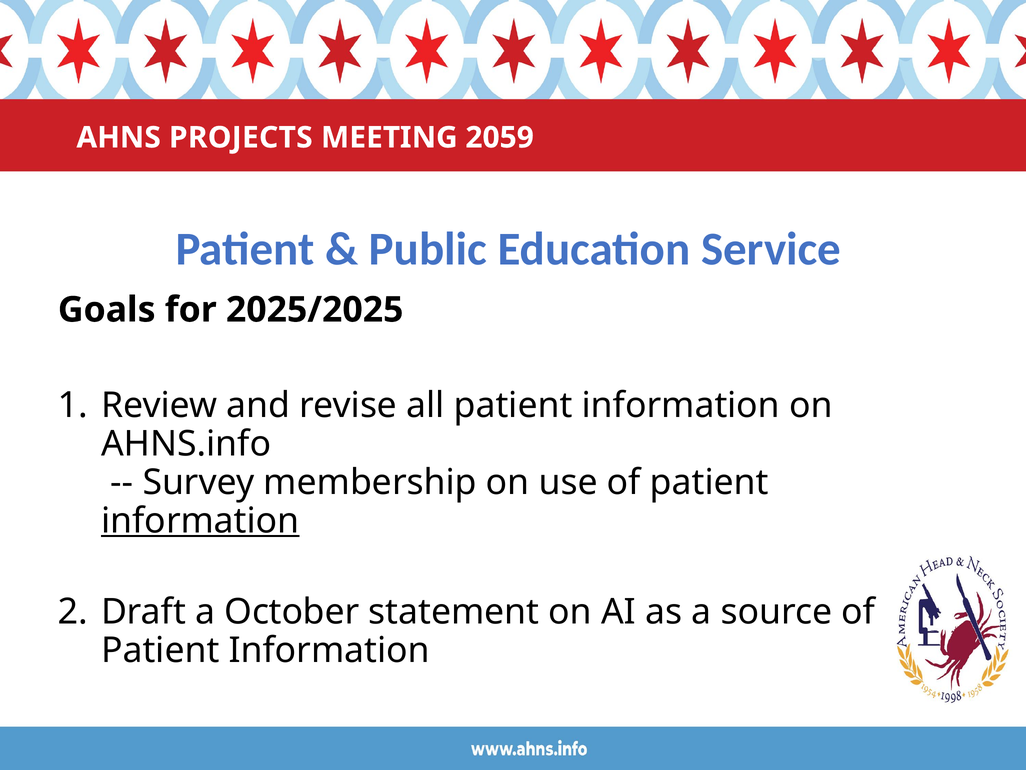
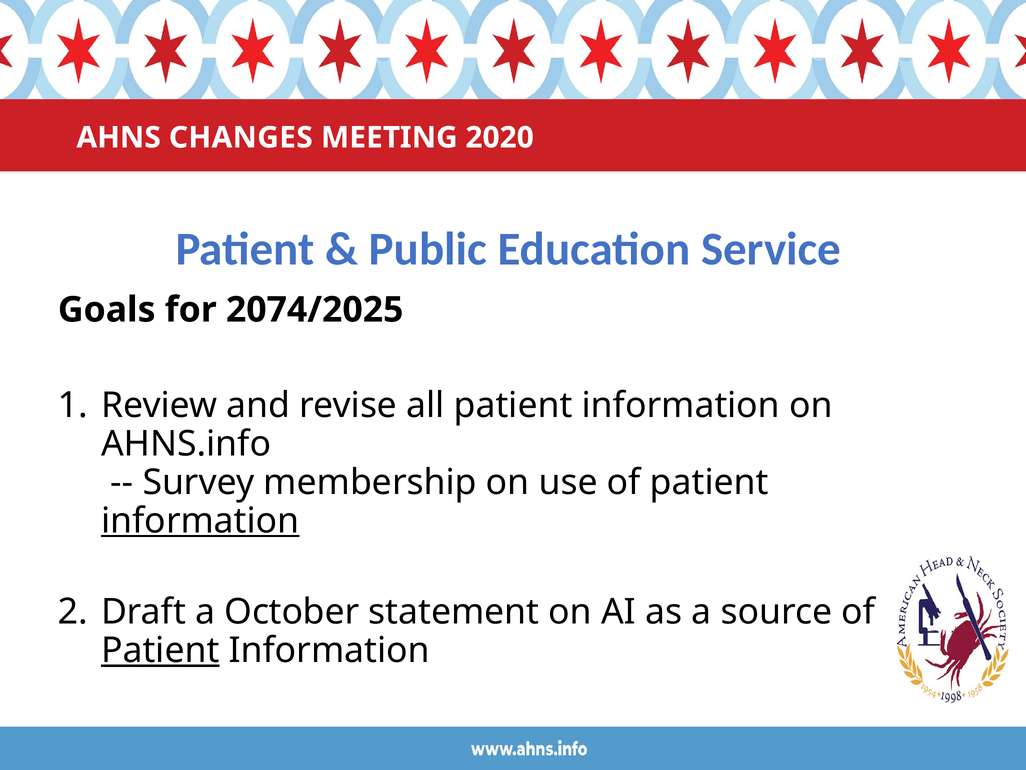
PROJECTS: PROJECTS -> CHANGES (241, 138)
2059: 2059 -> 2020 (500, 138)
2025/2025: 2025/2025 -> 2074/2025 (315, 310)
Patient underline: none -> present (160, 650)
